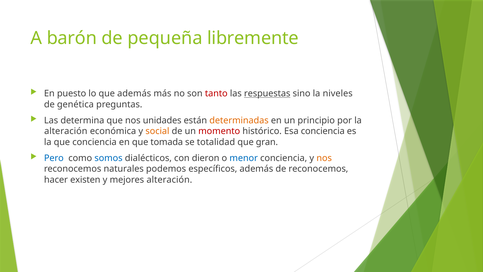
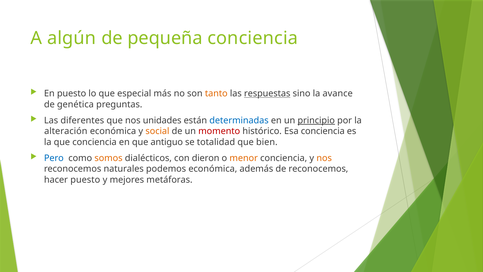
barón: barón -> algún (72, 38)
pequeña libremente: libremente -> conciencia (253, 38)
que además: además -> especial (134, 93)
tanto colour: red -> orange (216, 93)
niveles: niveles -> avance (338, 93)
determina: determina -> diferentes (82, 120)
determinadas colour: orange -> blue (239, 120)
principio underline: none -> present (316, 120)
tomada: tomada -> antiguo (167, 142)
gran: gran -> bien (267, 142)
somos colour: blue -> orange (108, 158)
menor colour: blue -> orange (244, 158)
podemos específicos: específicos -> económica (213, 169)
hacer existen: existen -> puesto (85, 180)
mejores alteración: alteración -> metáforas (169, 180)
